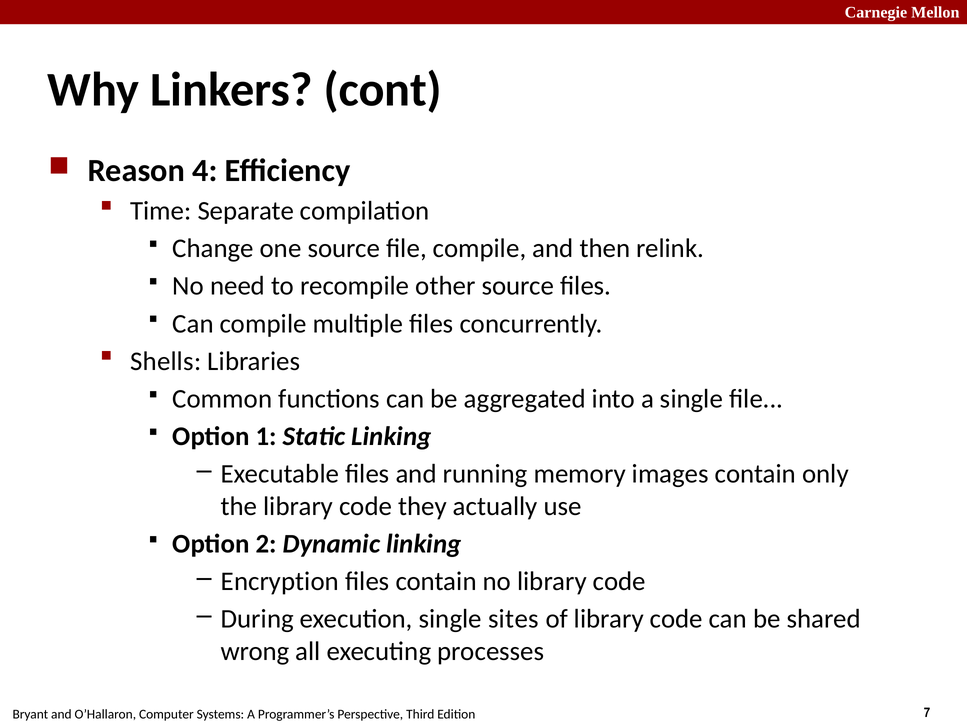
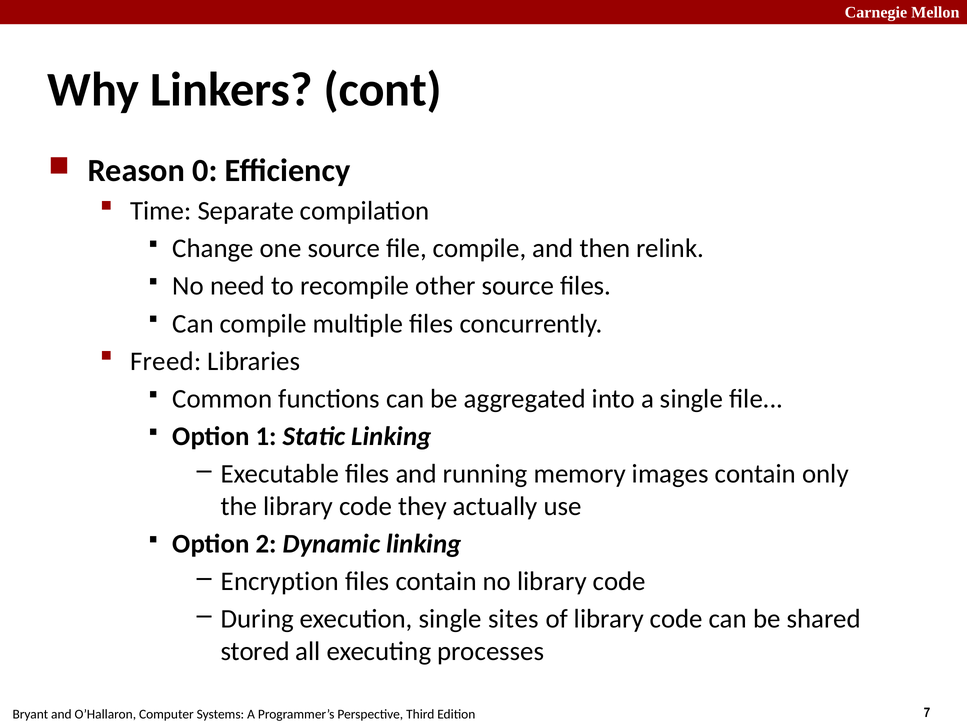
4: 4 -> 0 (205, 170)
Shells: Shells -> Freed (166, 361)
wrong: wrong -> stored (255, 652)
